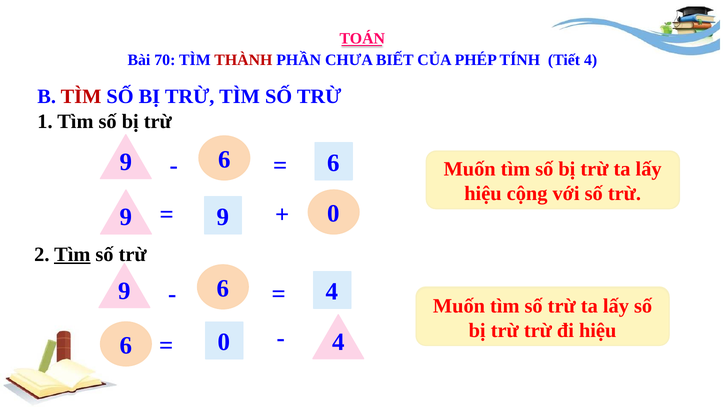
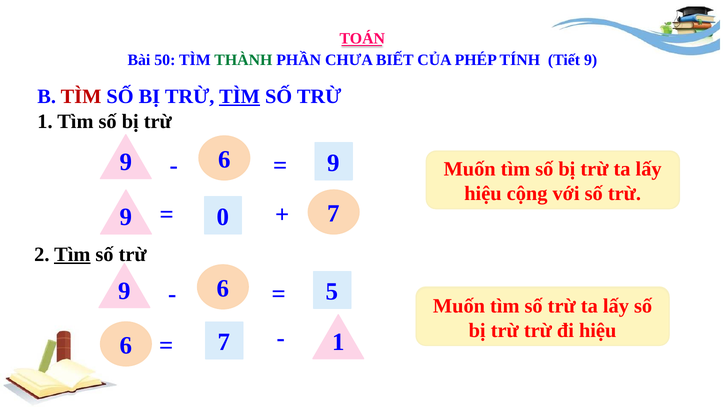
70: 70 -> 50 (165, 60)
THÀNH colour: red -> green (243, 60)
Tiết 4: 4 -> 9 (591, 60)
TÌM underline: none -> present (240, 97)
6 6: 6 -> 9 (334, 163)
9: 9 -> 0 (223, 217)
0: 0 -> 7 (334, 214)
6 4: 4 -> 5 (332, 292)
0: 0 -> 7 (224, 343)
4: 4 -> 1 (338, 342)
